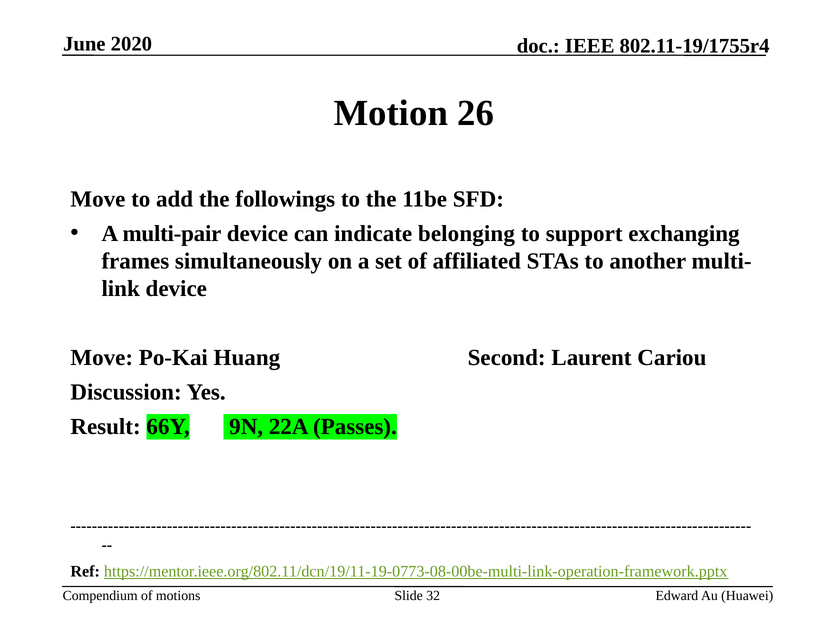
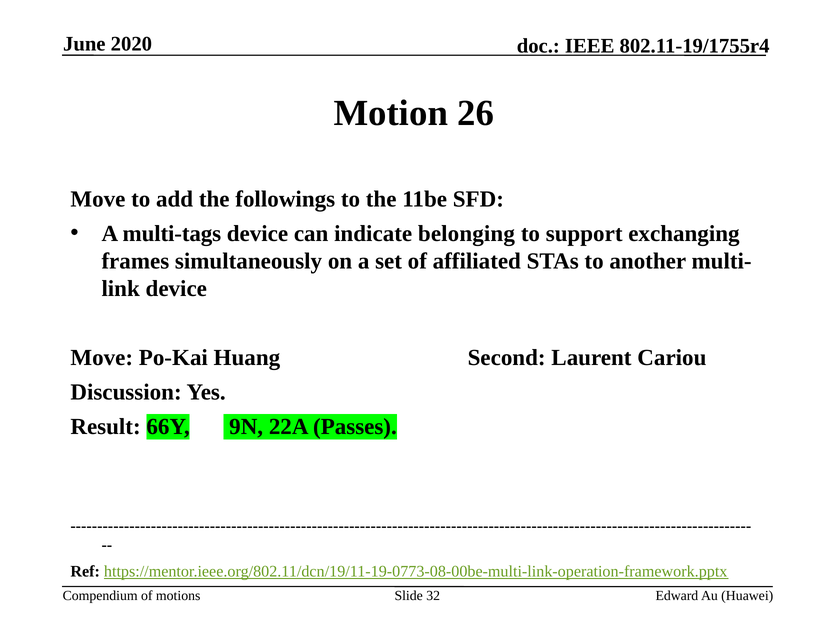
multi-pair: multi-pair -> multi-tags (172, 234)
